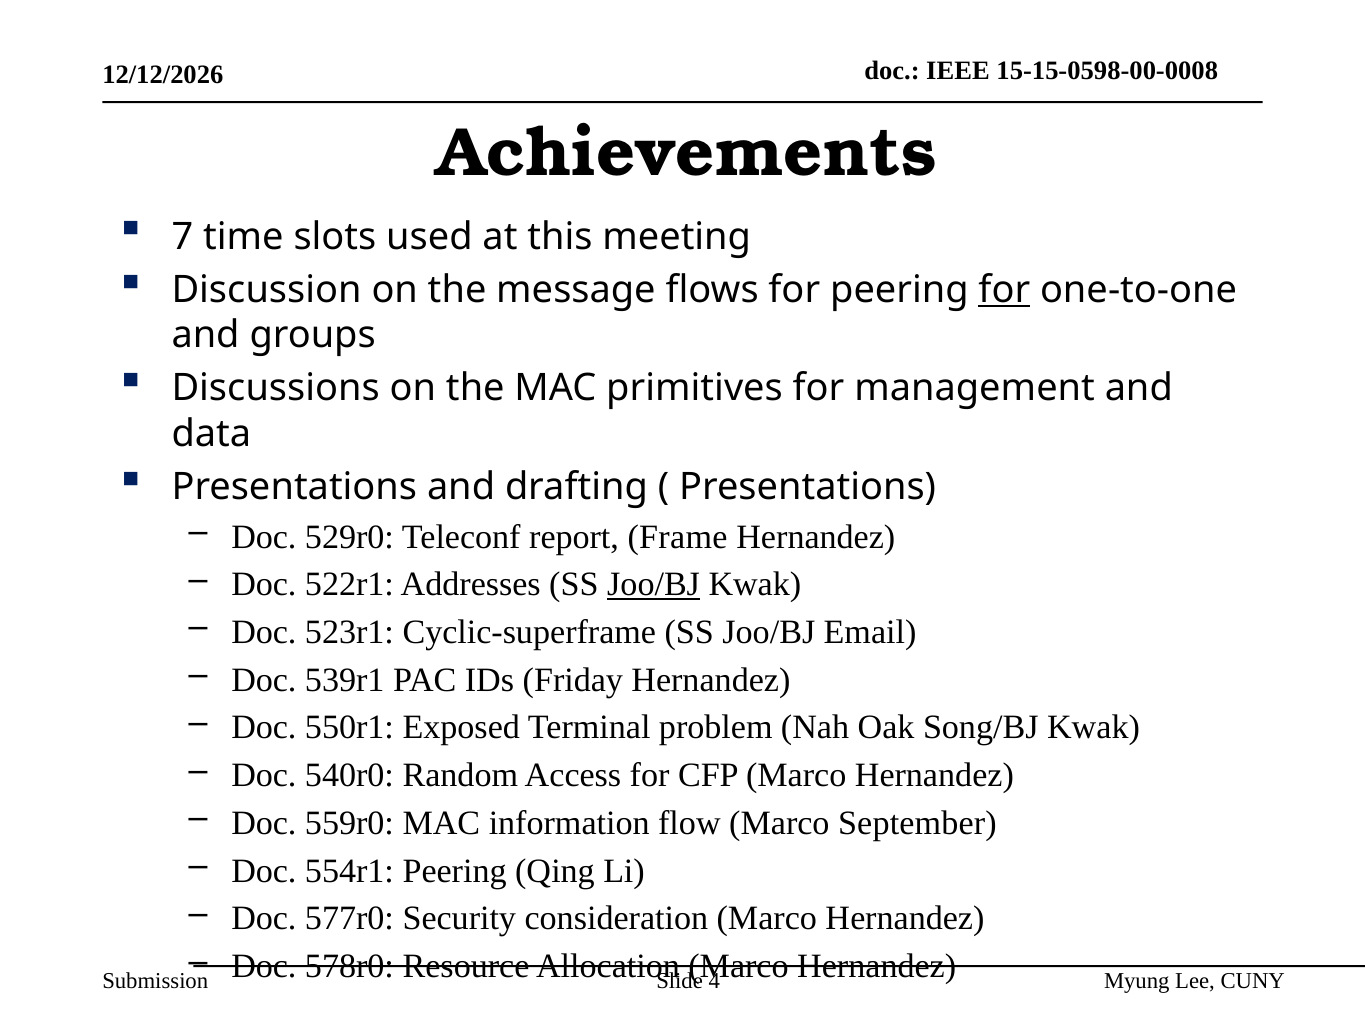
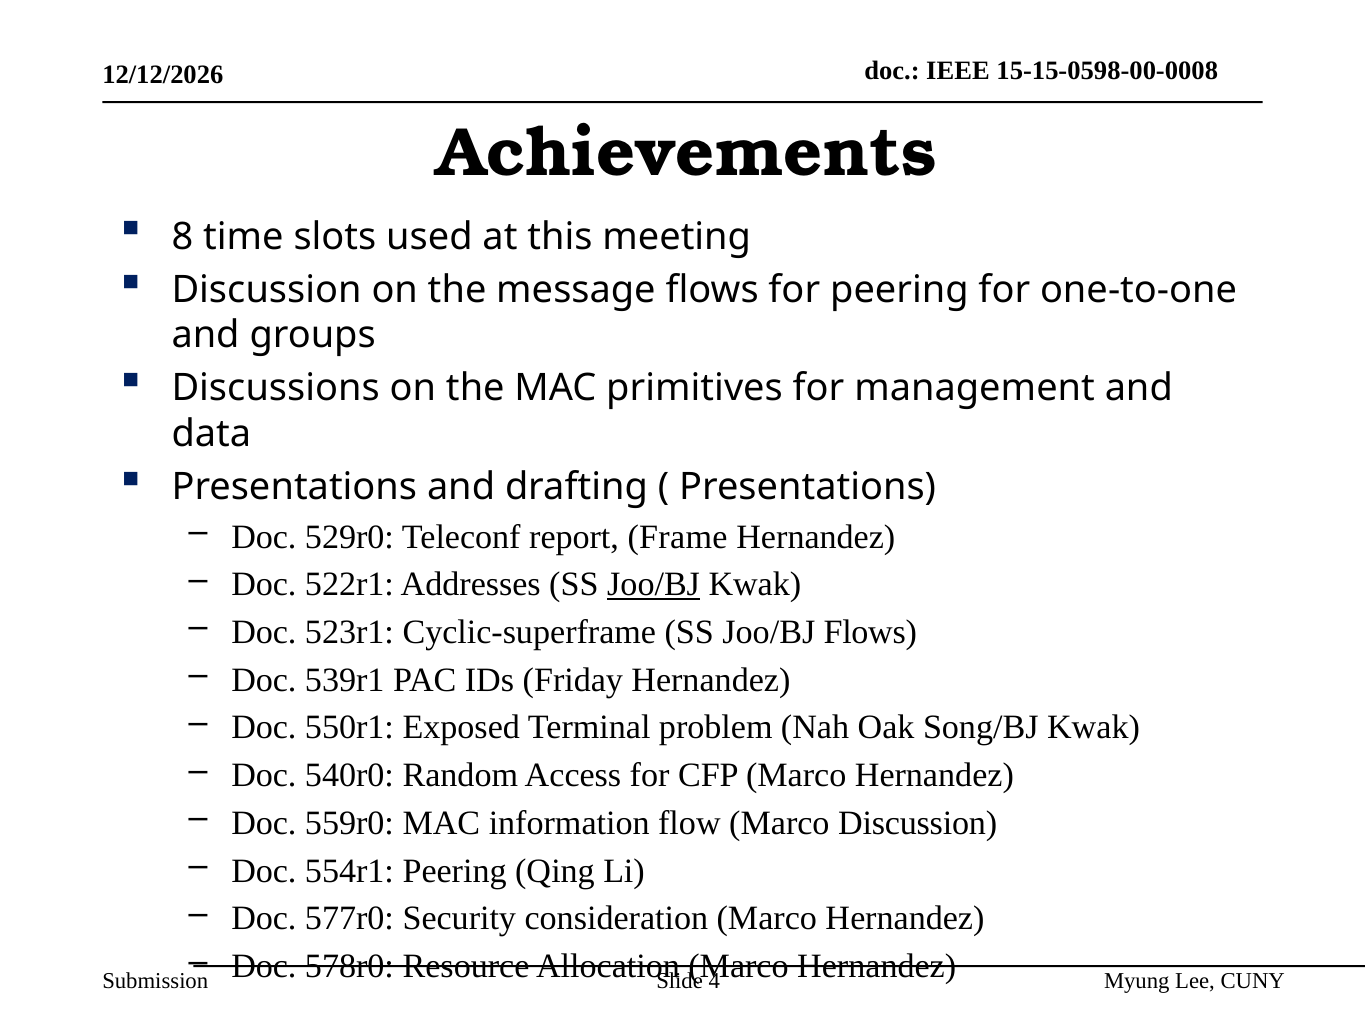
7: 7 -> 8 (182, 237)
for underline: present -> none (1004, 290)
Joo/BJ Email: Email -> Flows (870, 633)
Marco September: September -> Discussion (918, 824)
